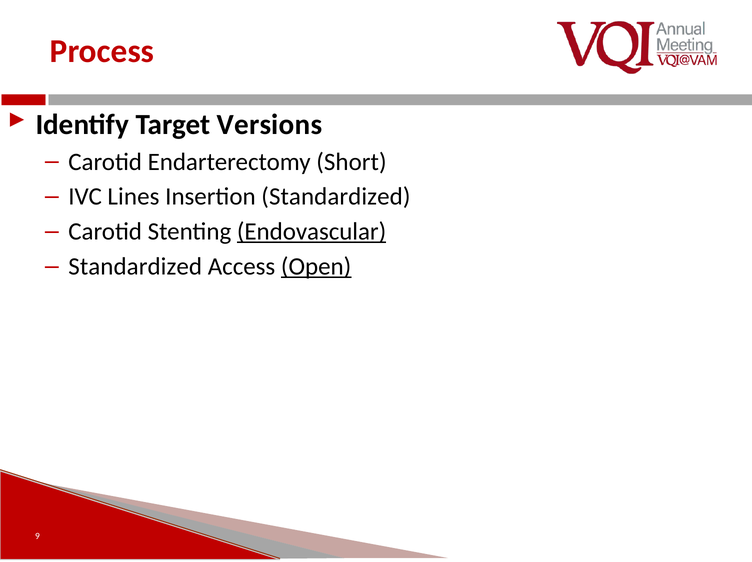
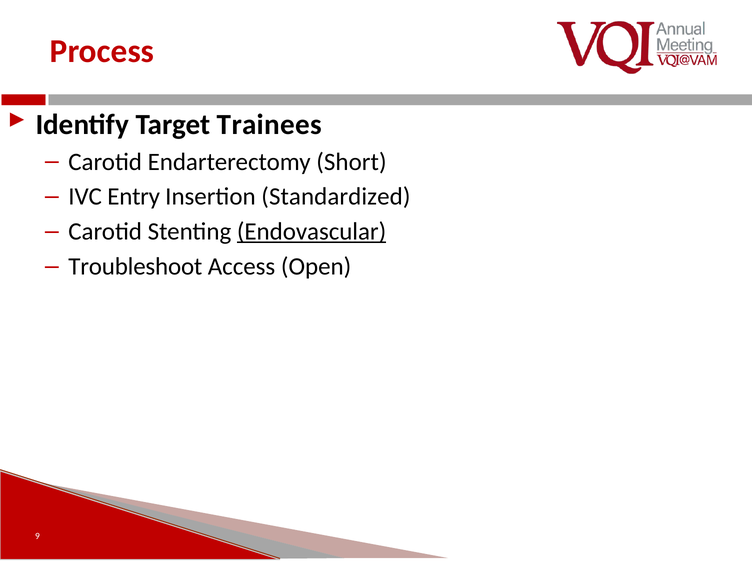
Versions: Versions -> Trainees (269, 125)
Lines: Lines -> Entry (134, 197)
Standardized: Standardized -> Troubleshoot (135, 267)
Open underline: present -> none (316, 267)
